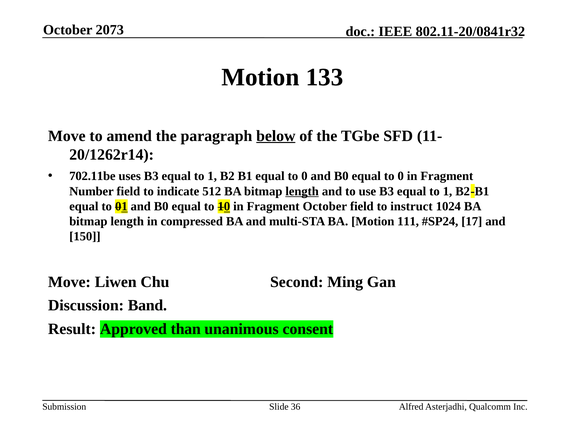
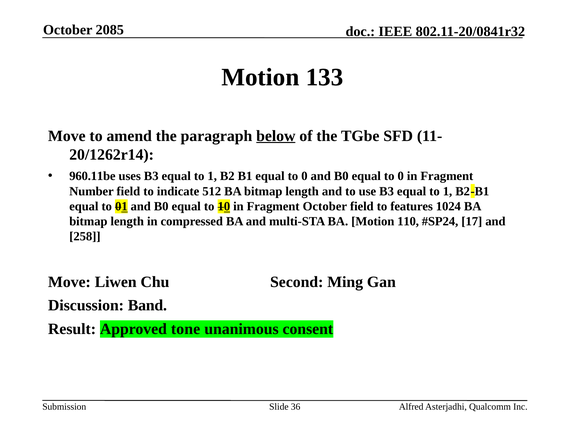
2073: 2073 -> 2085 (110, 30)
702.11be: 702.11be -> 960.11be (92, 176)
length underline: present -> none (302, 191)
instruct: instruct -> features (412, 206)
111: 111 -> 110 (408, 221)
150: 150 -> 258 (85, 236)
than: than -> tone (186, 329)
